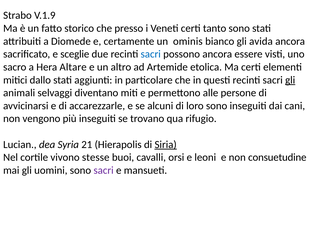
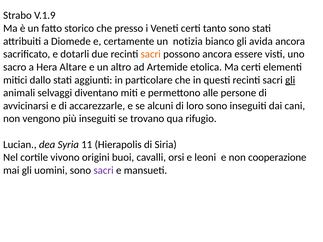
ominis: ominis -> notizia (188, 41)
sceglie: sceglie -> dotarli (75, 54)
sacri colour: blue -> orange (151, 54)
21: 21 -> 11 (87, 145)
Siria underline: present -> none (166, 145)
stesse: stesse -> origini (96, 158)
consuetudine: consuetudine -> cooperazione (277, 158)
